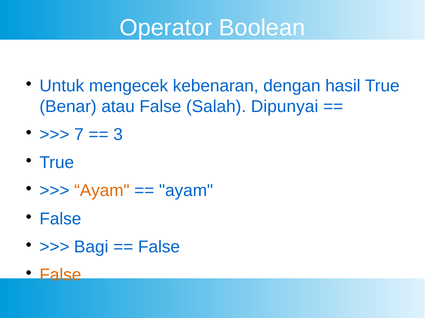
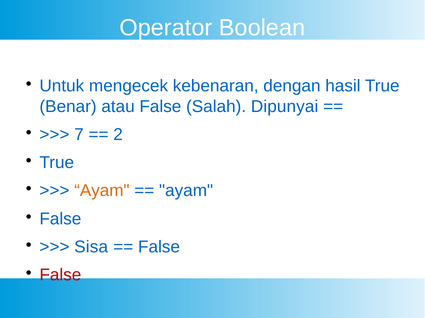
3: 3 -> 2 (118, 135)
Bagi: Bagi -> Sisa (91, 247)
False colour: orange -> red (60, 276)
